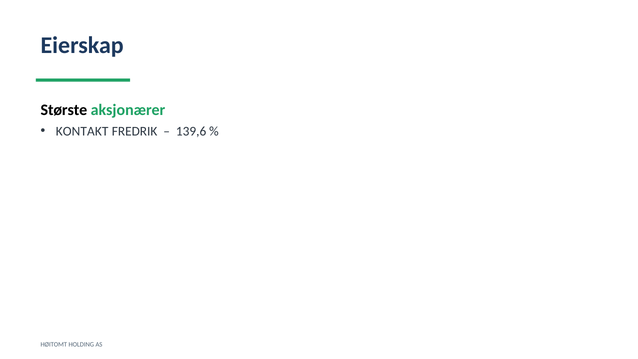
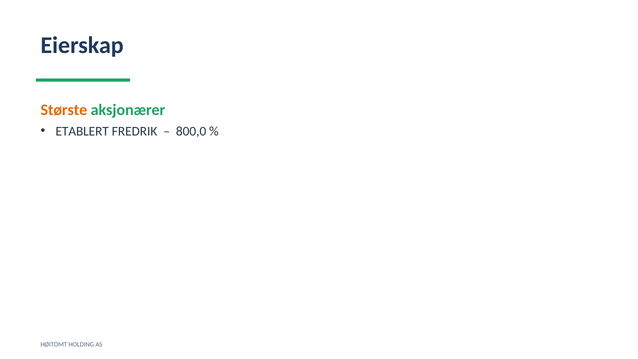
Største colour: black -> orange (64, 110)
KONTAKT: KONTAKT -> ETABLERT (82, 131)
139,6: 139,6 -> 800,0 (191, 131)
